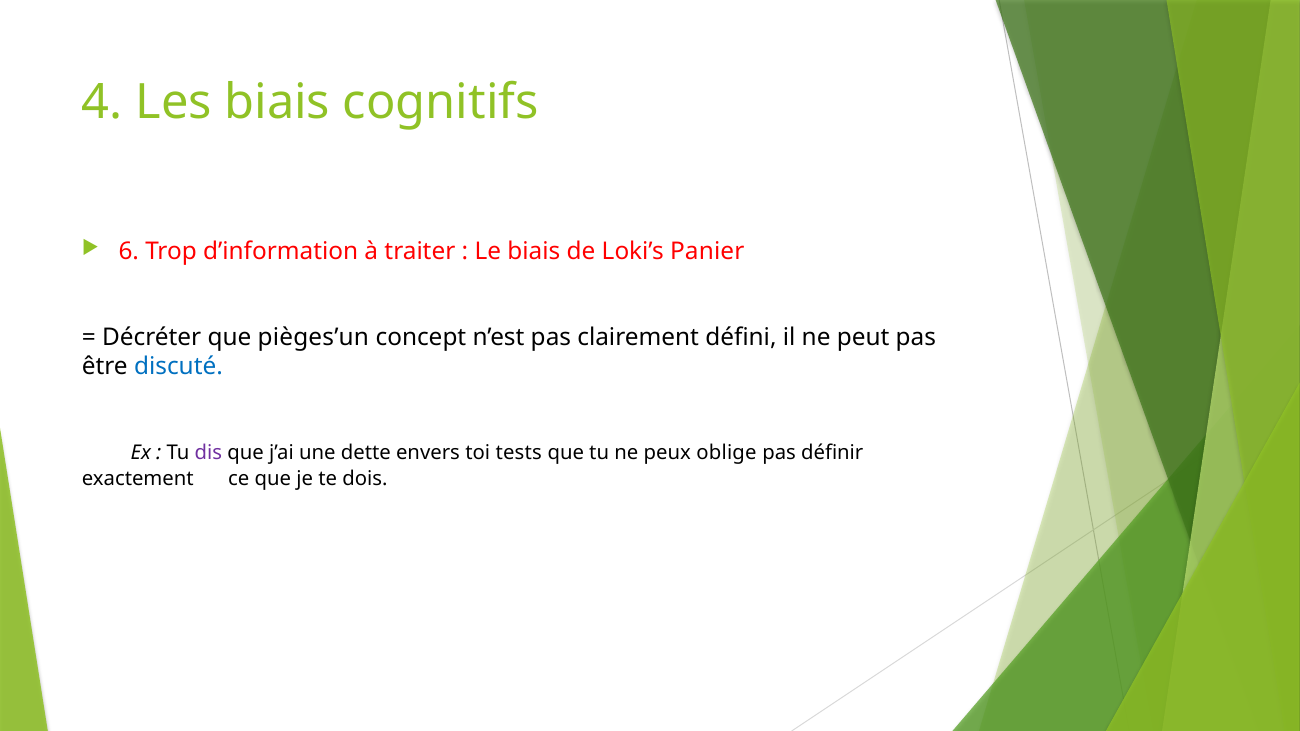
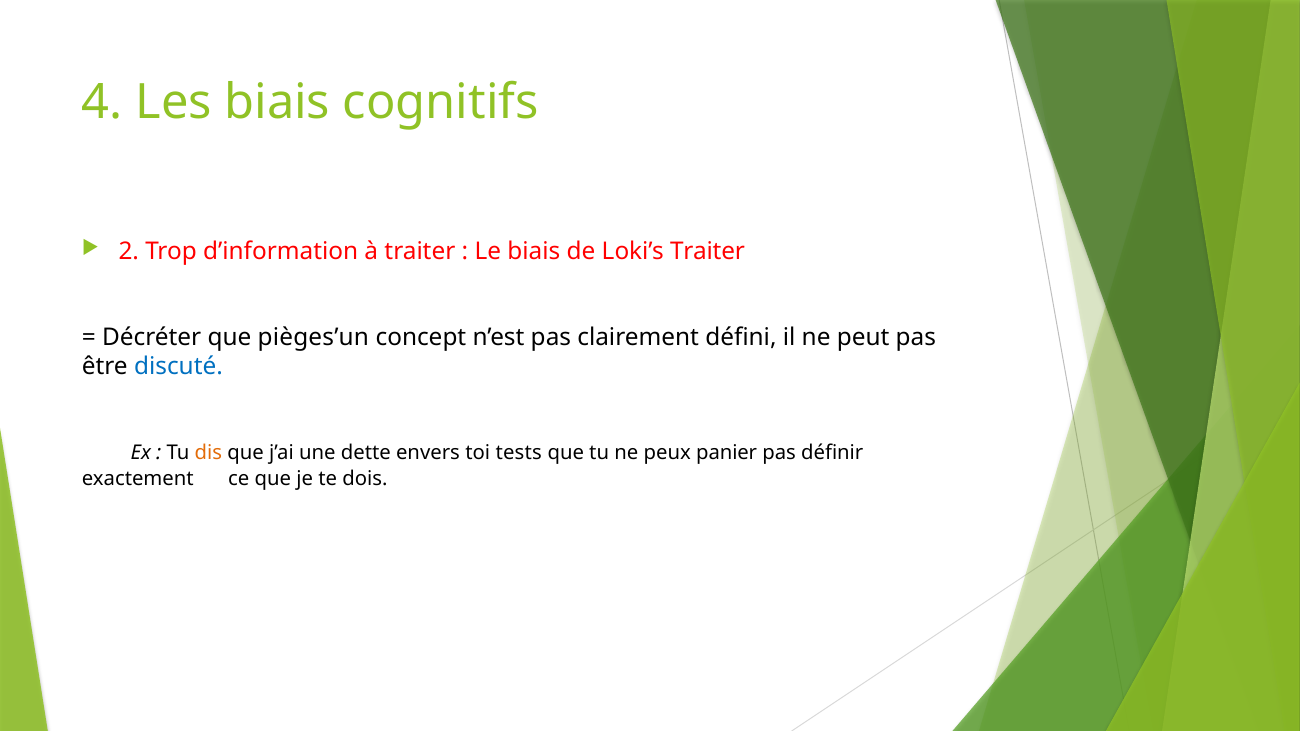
6: 6 -> 2 (129, 252)
Loki’s Panier: Panier -> Traiter (707, 252)
dis colour: purple -> orange (208, 453)
oblige: oblige -> panier (727, 453)
